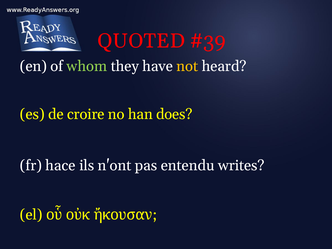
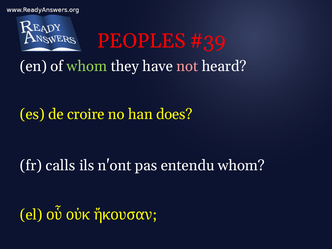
QUOTED: QUOTED -> PEOPLES (141, 41)
not colour: yellow -> pink (187, 66)
hace: hace -> calls (60, 165)
entendu writes: writes -> whom (241, 165)
